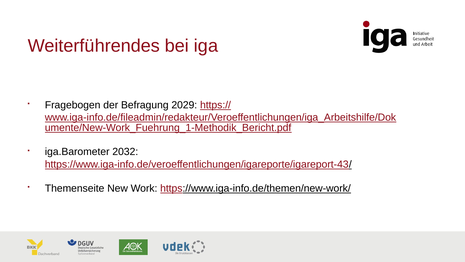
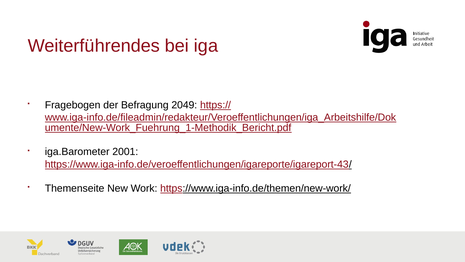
2029: 2029 -> 2049 (184, 105)
2032: 2032 -> 2001 (125, 152)
